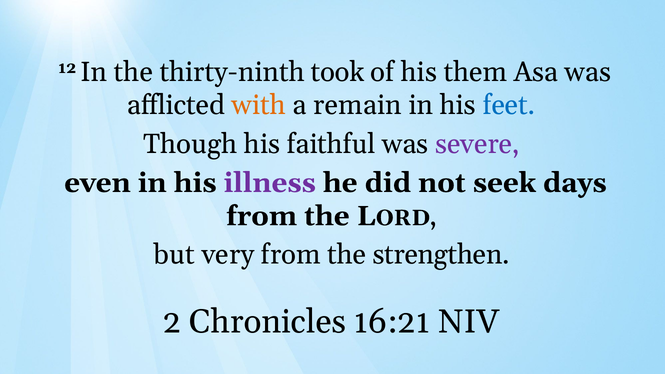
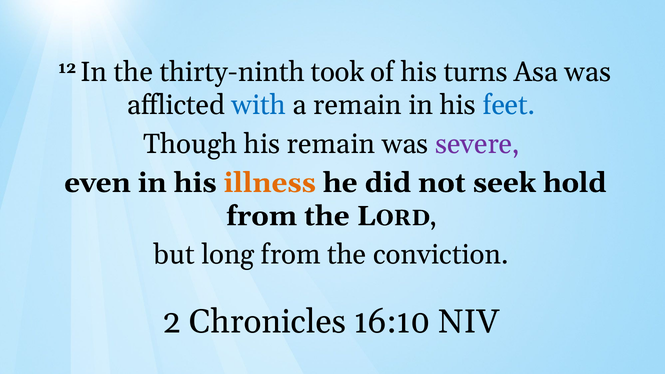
them: them -> turns (476, 72)
with colour: orange -> blue (259, 105)
his faithful: faithful -> remain (331, 144)
illness colour: purple -> orange (270, 183)
days: days -> hold (575, 183)
very: very -> long (228, 255)
strengthen: strengthen -> conviction (441, 255)
16:21: 16:21 -> 16:10 (392, 322)
